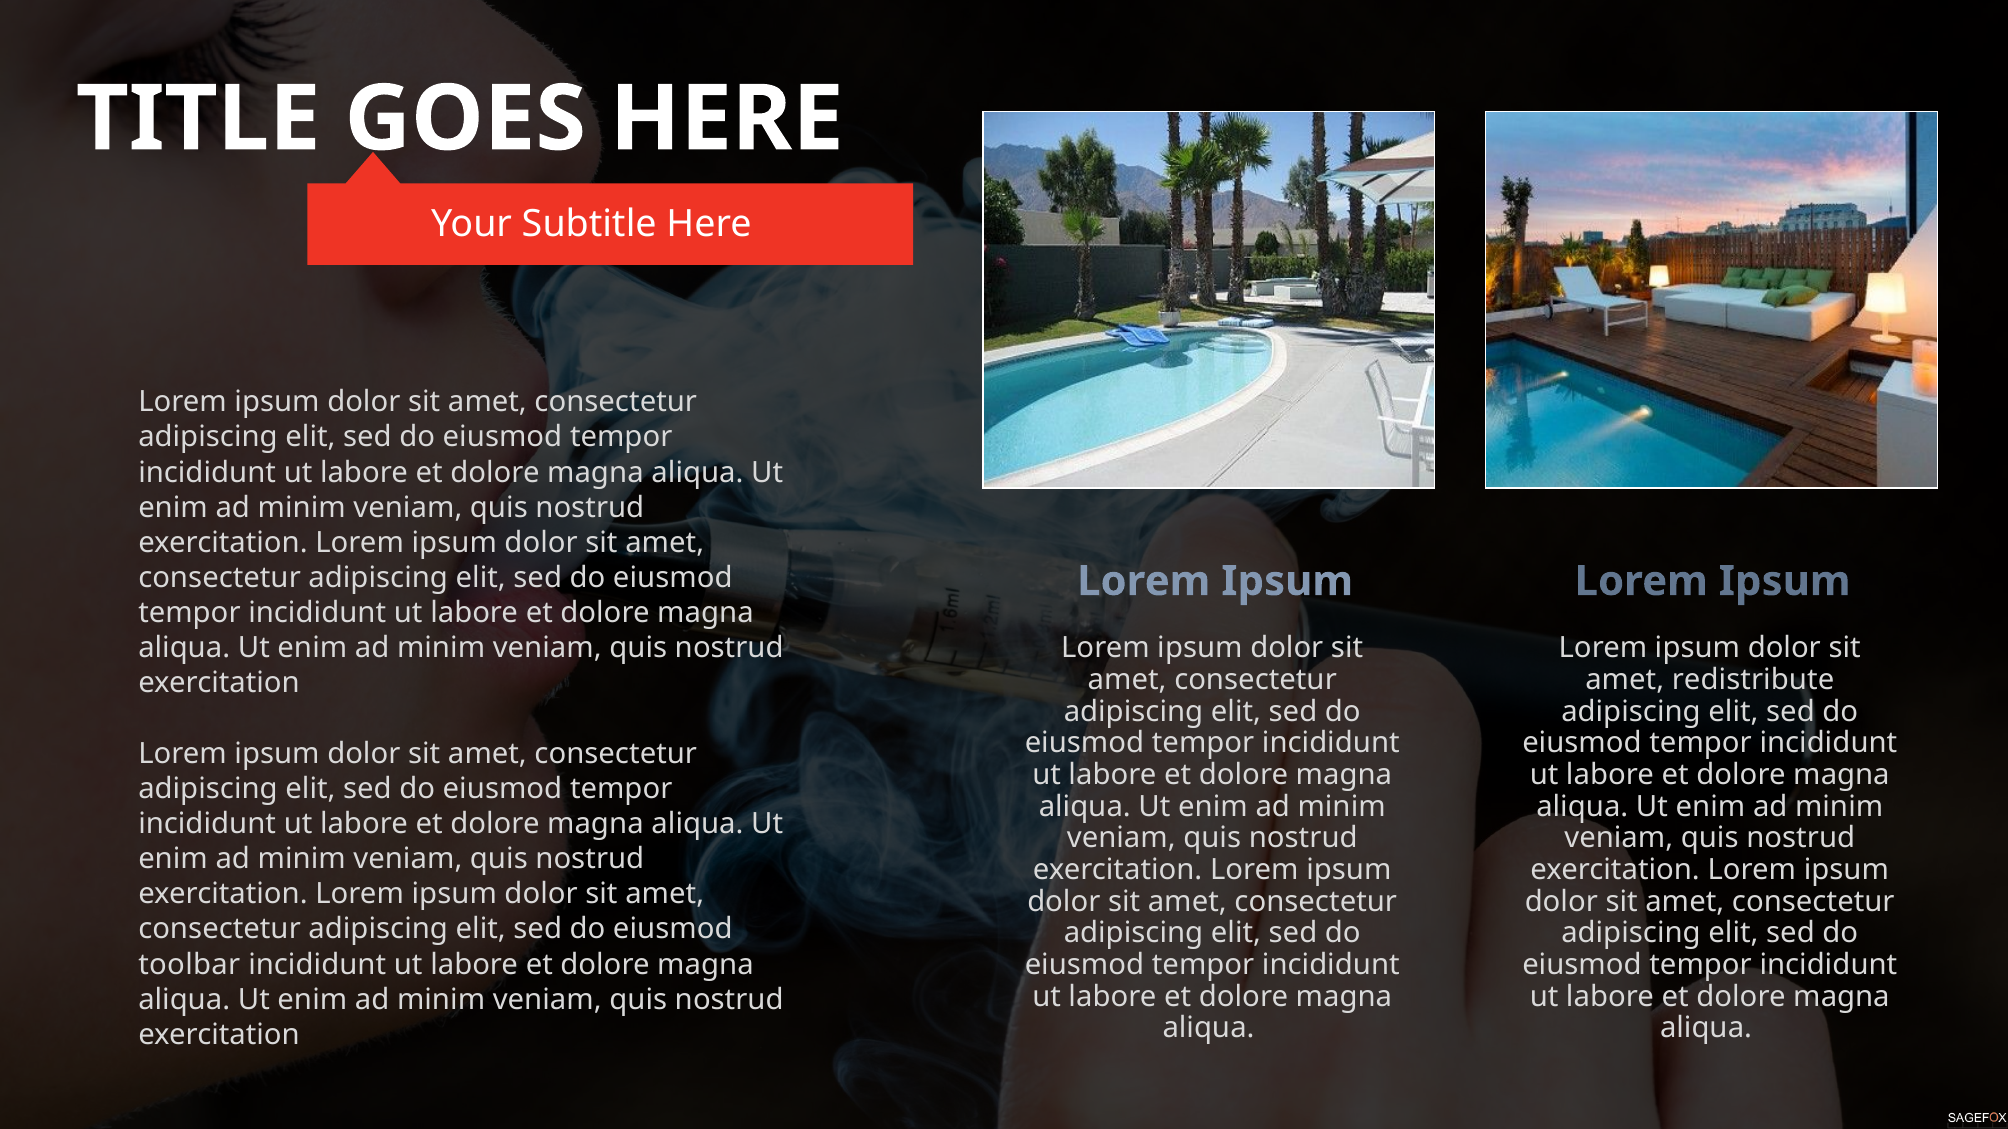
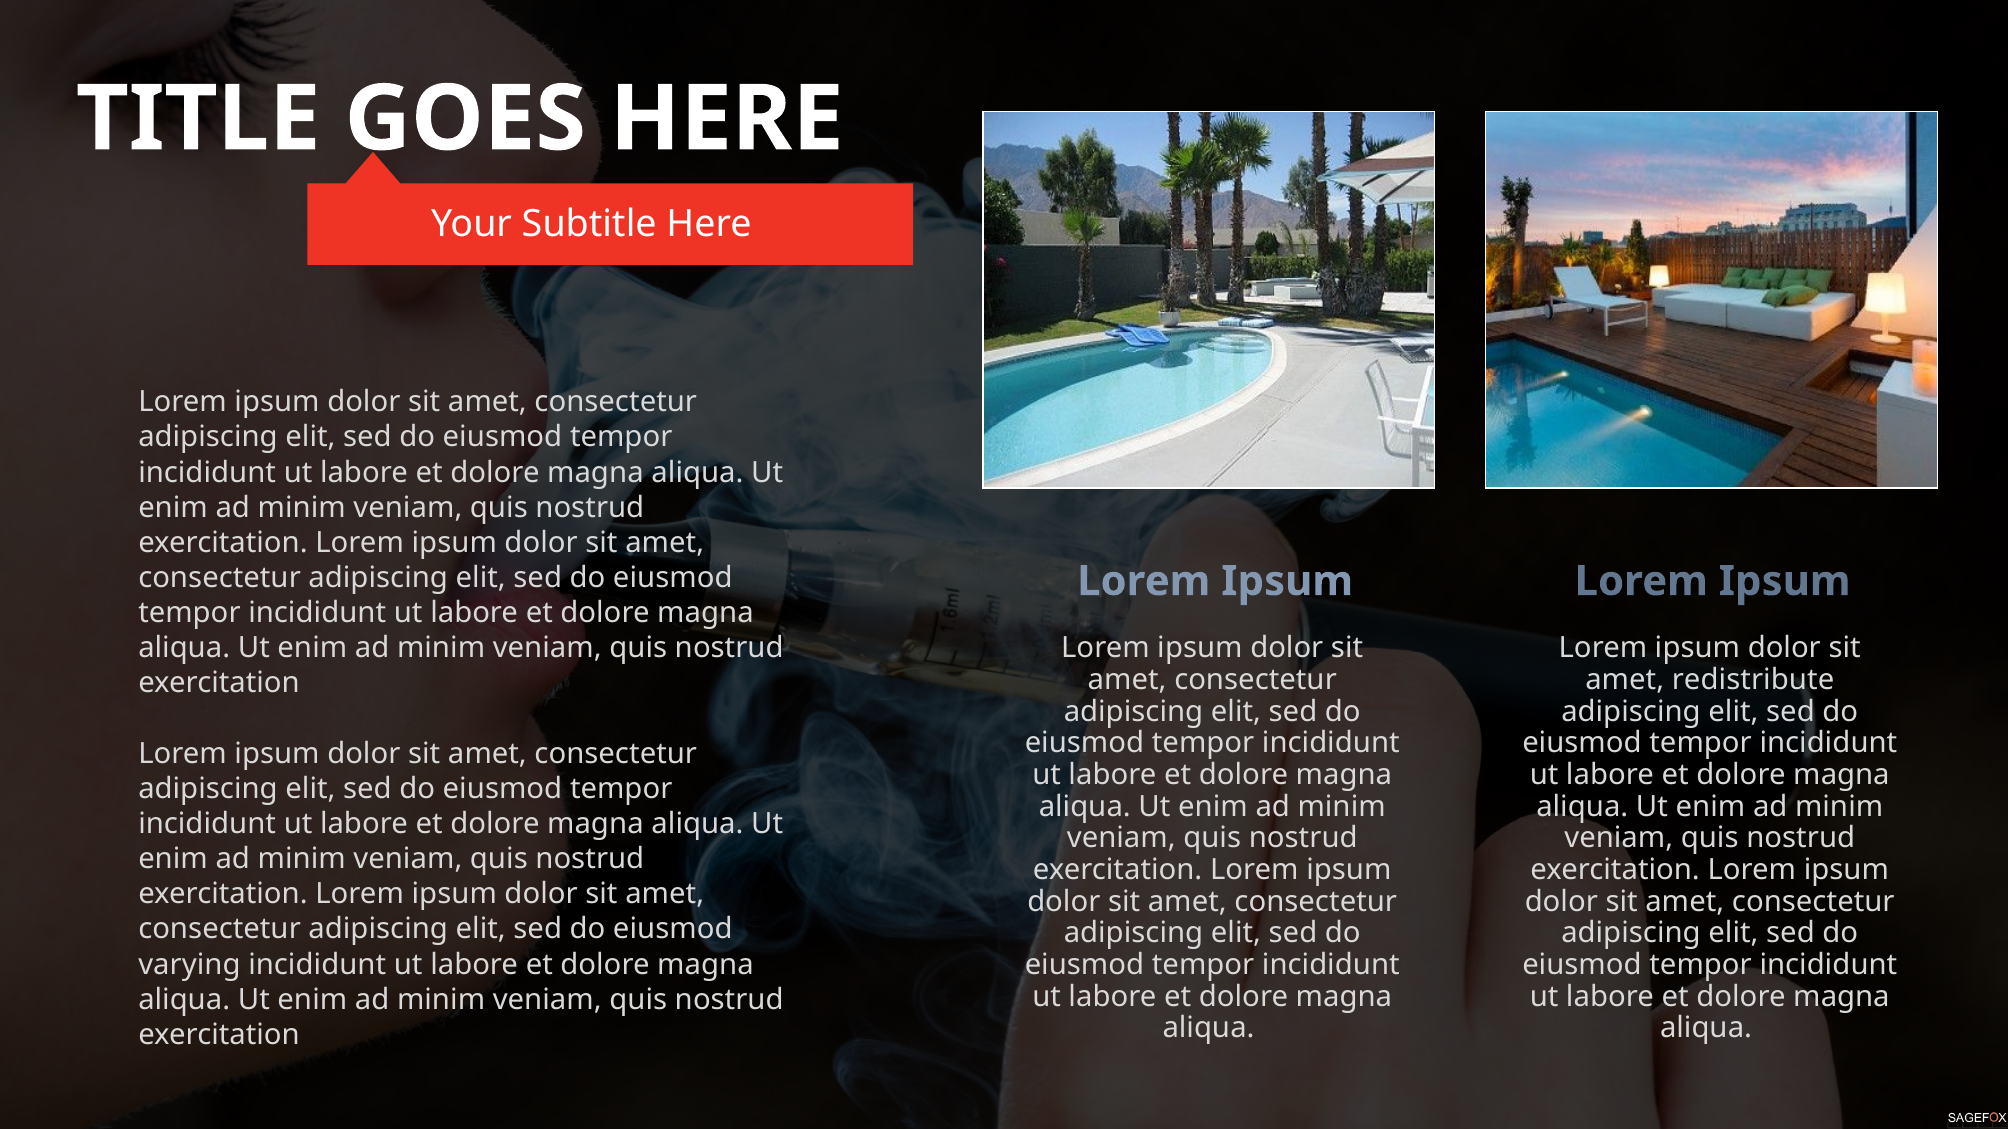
toolbar: toolbar -> varying (189, 965)
